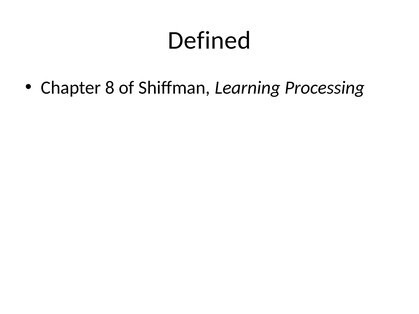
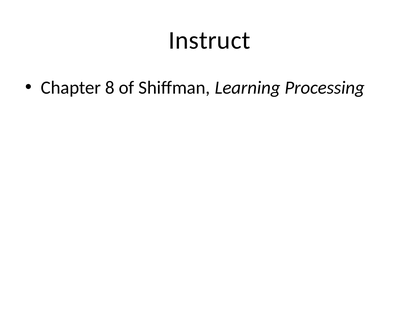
Defined: Defined -> Instruct (209, 41)
